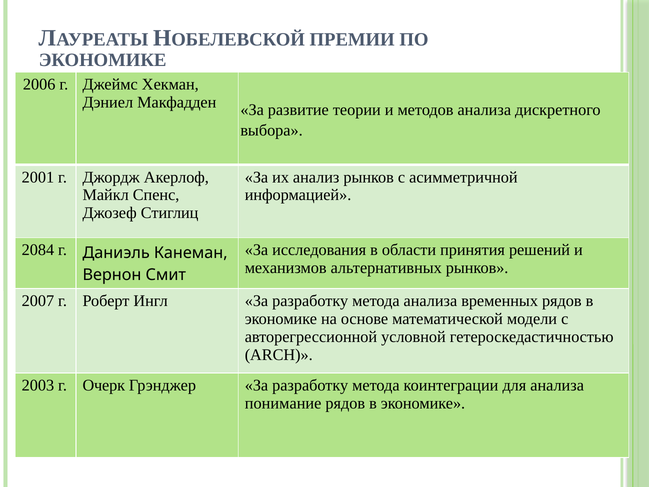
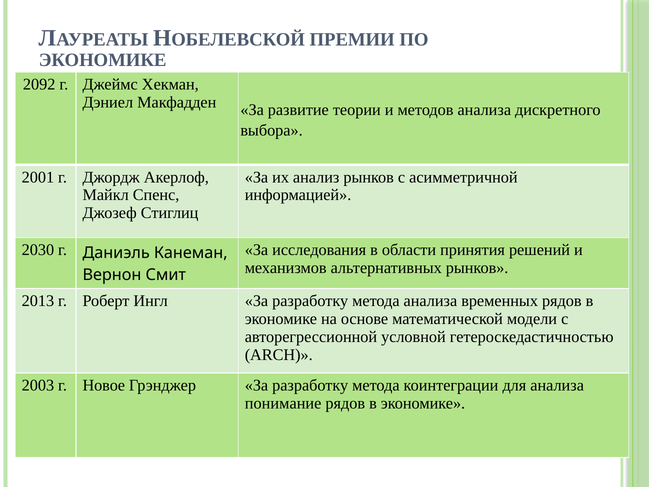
2006: 2006 -> 2092 (39, 85)
2084: 2084 -> 2030 (38, 250)
2007: 2007 -> 2013 (38, 301)
Очерк: Очерк -> Новое (104, 385)
